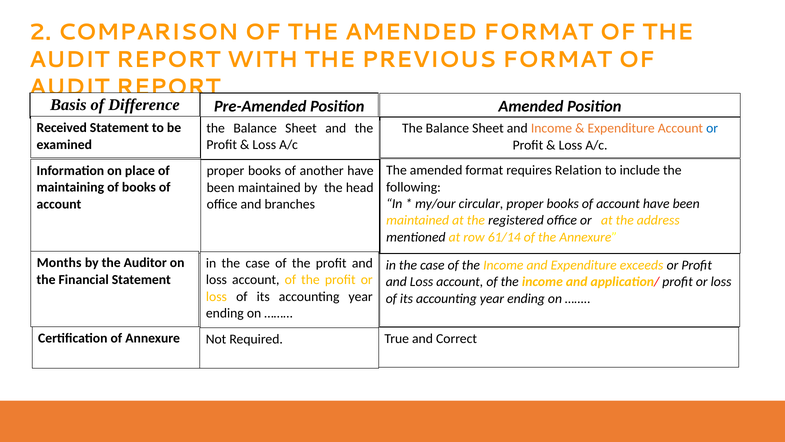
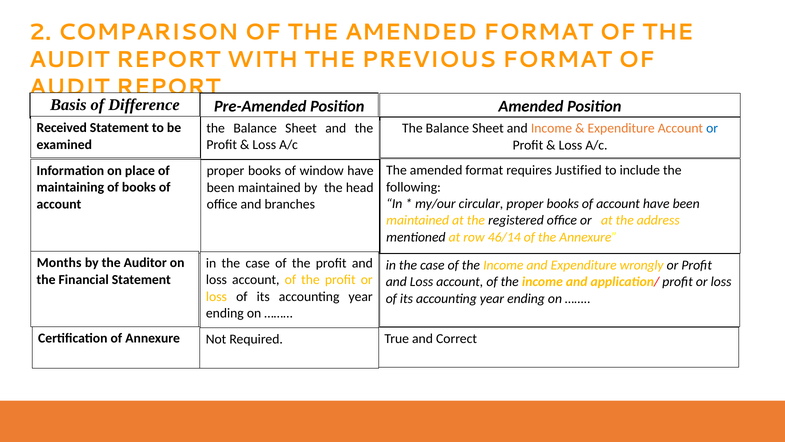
Relation: Relation -> Justified (578, 170)
another: another -> window (322, 171)
61/14: 61/14 -> 46/14 (504, 237)
exceeds: exceeds -> wrongly (642, 265)
